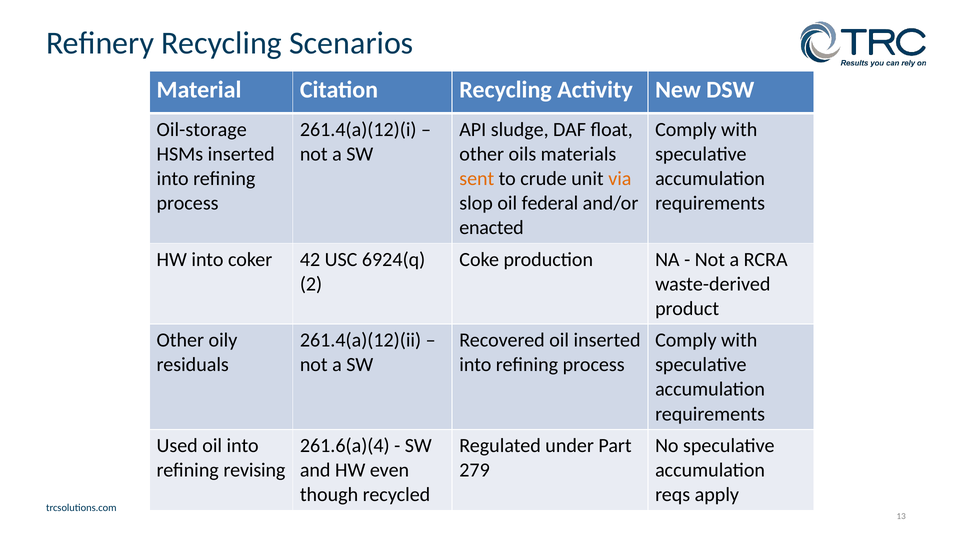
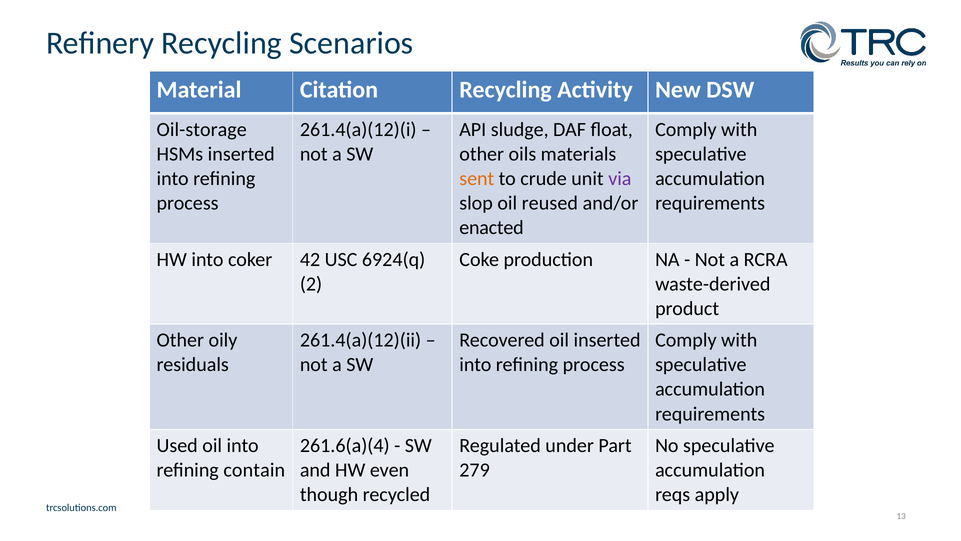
via colour: orange -> purple (620, 178)
federal: federal -> reused (550, 203)
revising: revising -> contain (254, 470)
